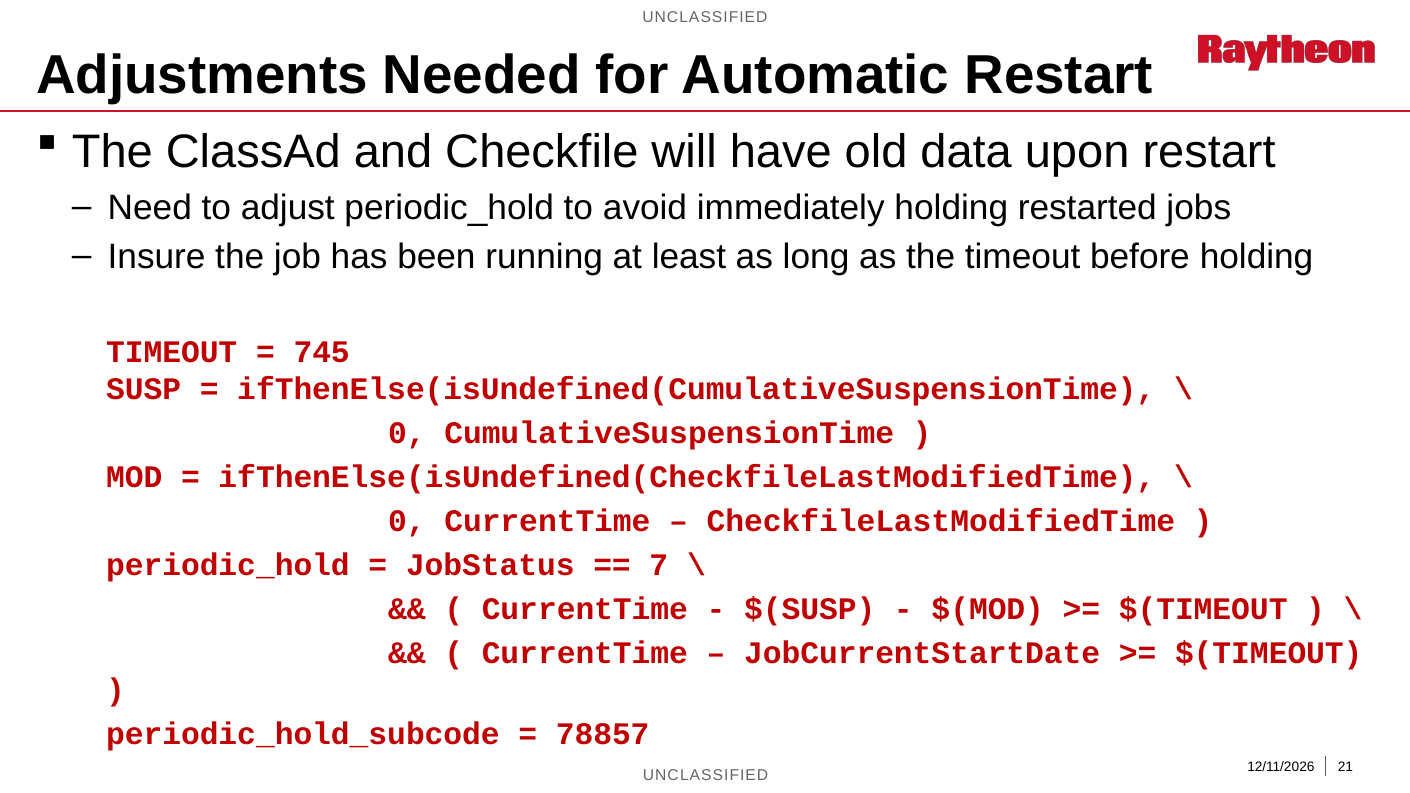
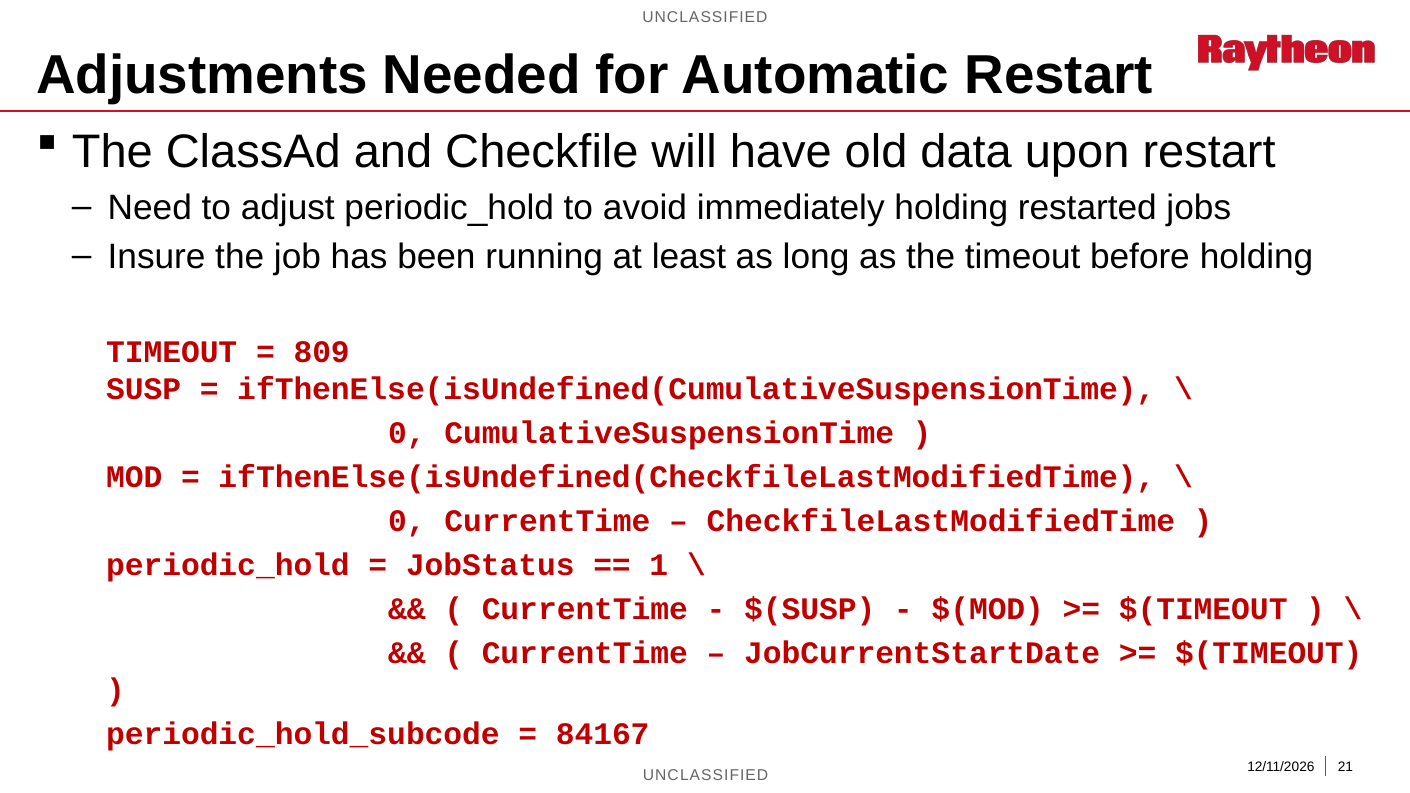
745: 745 -> 809 (322, 352)
7: 7 -> 1 (659, 565)
78857: 78857 -> 84167 (603, 734)
